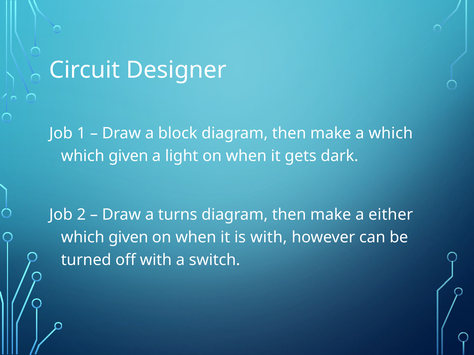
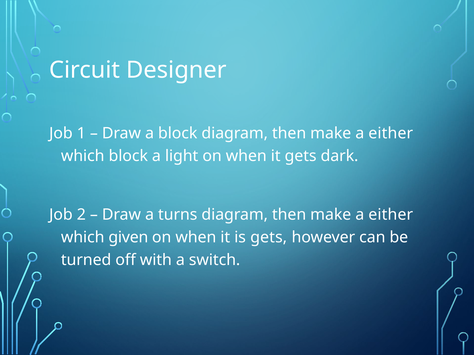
which: which -> either (391, 133)
given: given -> block (128, 156)
is with: with -> gets (269, 238)
